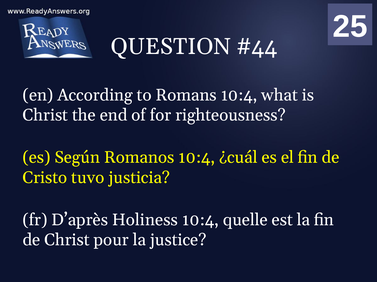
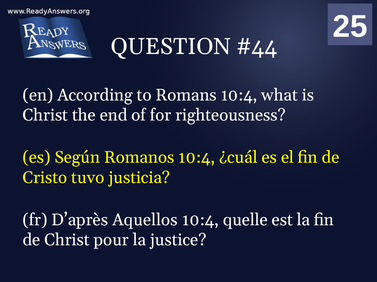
Holiness: Holiness -> Aquellos (145, 220)
